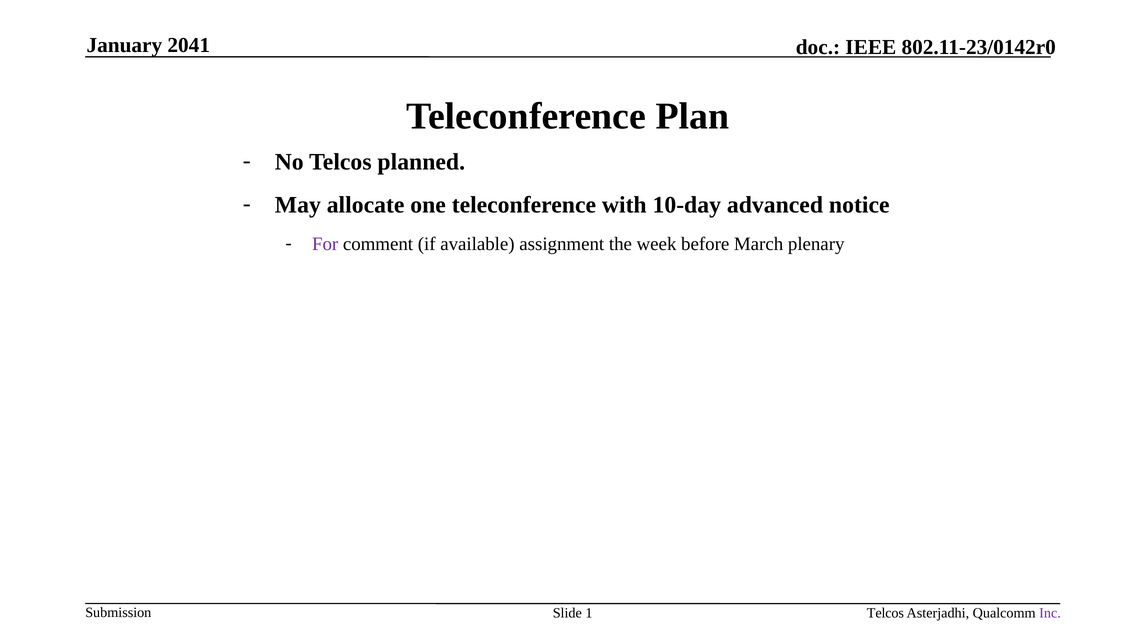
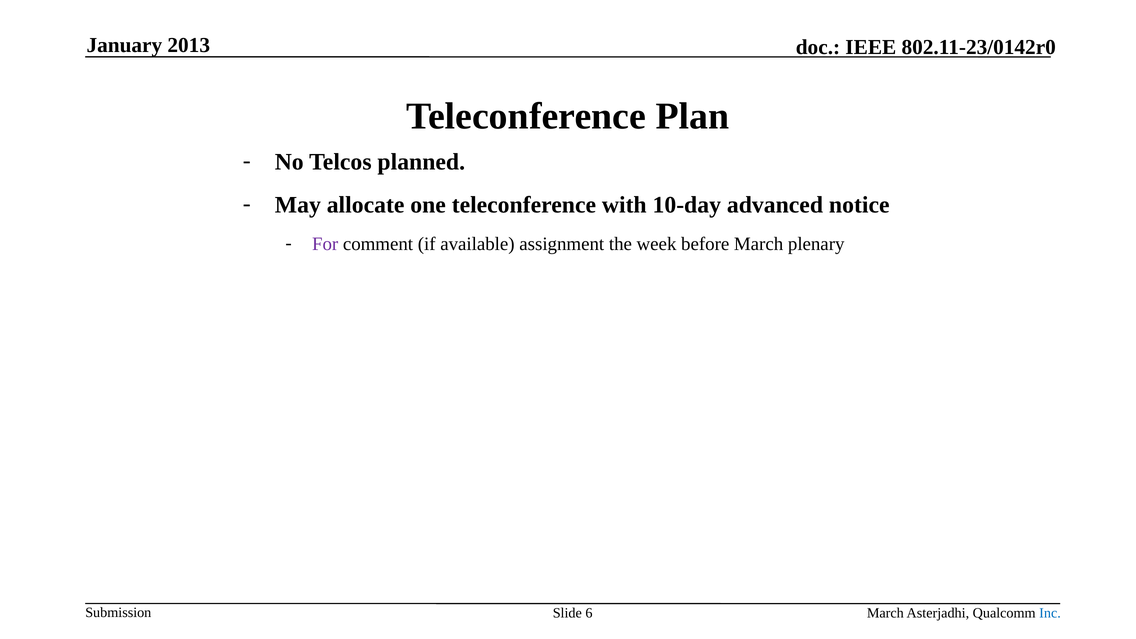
2041: 2041 -> 2013 (189, 45)
1: 1 -> 6 (589, 613)
Telcos: Telcos -> March (885, 613)
Inc colour: purple -> blue (1050, 613)
